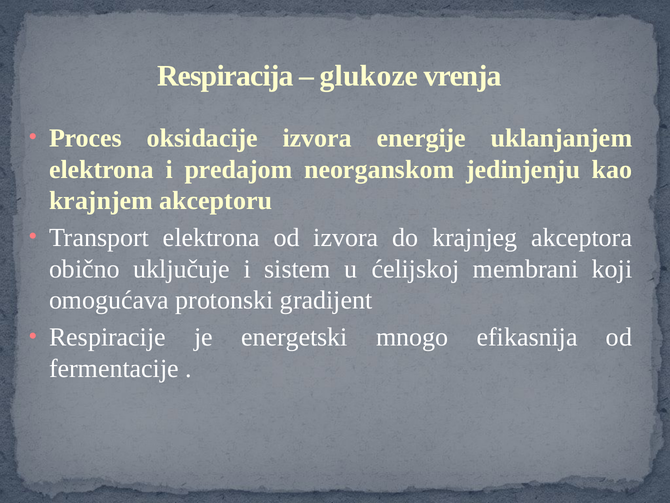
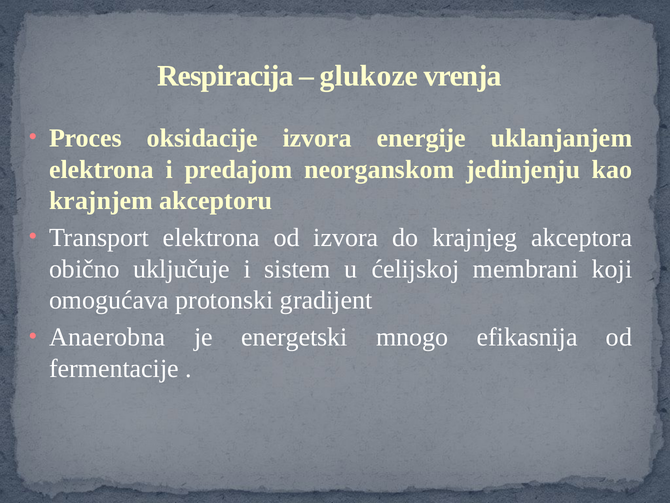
Respiracije: Respiracije -> Anaerobna (107, 337)
